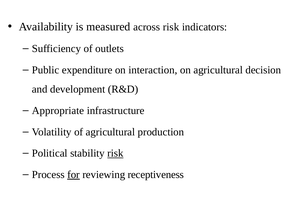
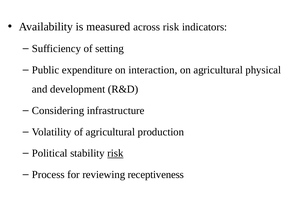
outlets: outlets -> setting (110, 49)
decision: decision -> physical (263, 70)
Appropriate: Appropriate -> Considering (58, 111)
for underline: present -> none (73, 175)
